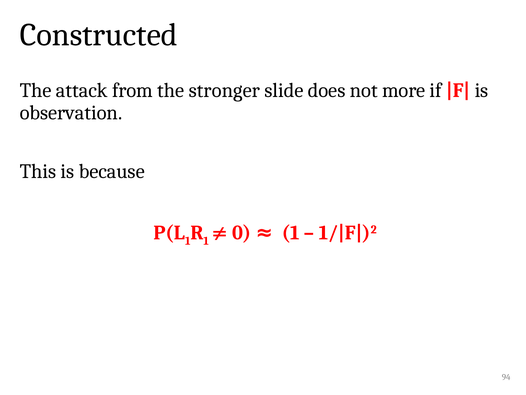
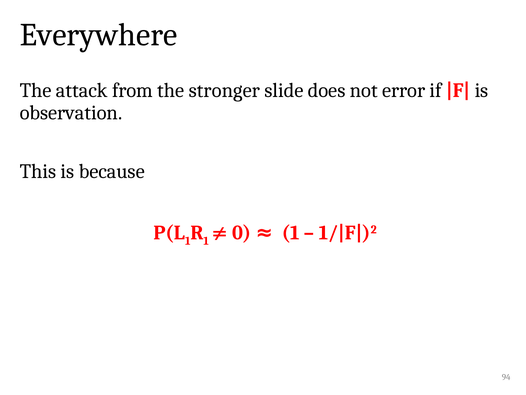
Constructed: Constructed -> Everywhere (99, 35)
more: more -> error (404, 90)
